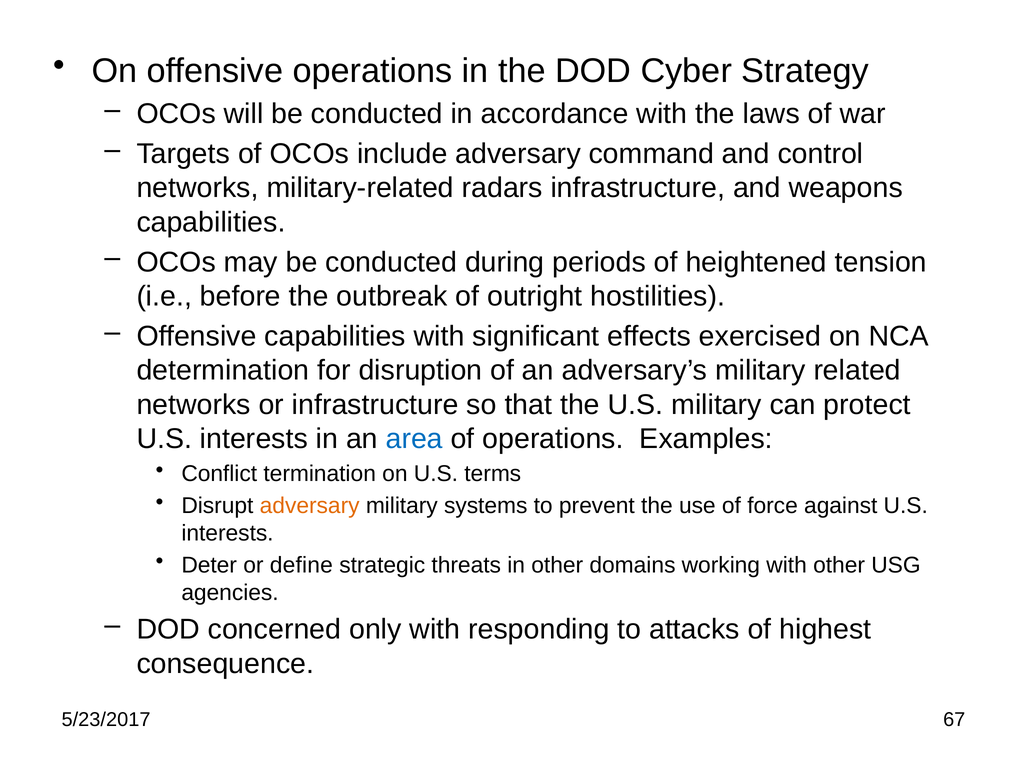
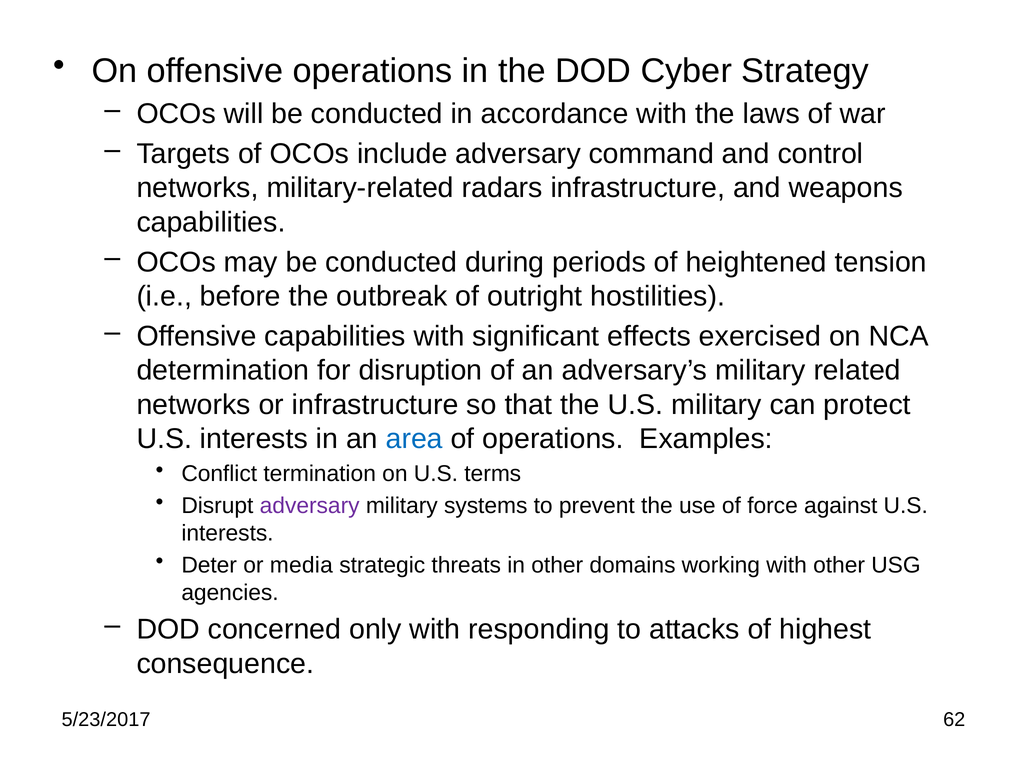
adversary colour: orange -> purple (310, 506)
define: define -> media (301, 565)
67: 67 -> 62 (954, 720)
